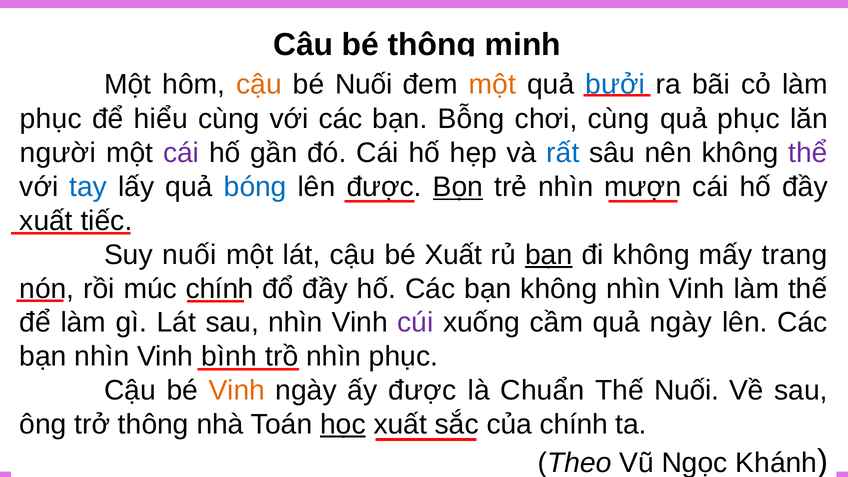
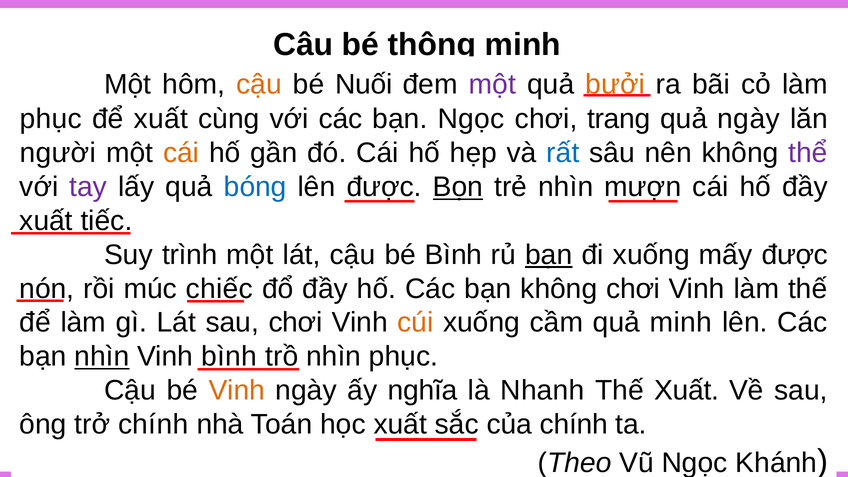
một colour: orange -> purple (492, 84)
bưởi colour: blue -> orange (615, 84)
để hiểu: hiểu -> xuất (161, 119)
bạn Bỗng: Bỗng -> Ngọc (471, 119)
chơi cùng: cùng -> trang (619, 119)
quả phục: phục -> ngày (749, 119)
cái colour: purple -> orange (181, 153)
tay colour: blue -> purple (88, 187)
Suy nuối: nuối -> trình (190, 255)
bé Xuất: Xuất -> Bình (454, 255)
đi không: không -> xuống (651, 255)
mấy trang: trang -> được (795, 255)
múc chính: chính -> chiếc (219, 289)
không nhìn: nhìn -> chơi (633, 289)
sau nhìn: nhìn -> chơi (295, 323)
cúi colour: purple -> orange (415, 323)
quả ngày: ngày -> minh (681, 323)
nhìn underline: none -> present (102, 357)
ấy được: được -> nghĩa (423, 390)
Chuẩn: Chuẩn -> Nhanh (543, 390)
Thế Nuối: Nuối -> Xuất (687, 390)
trở thông: thông -> chính (153, 424)
học underline: present -> none (343, 424)
